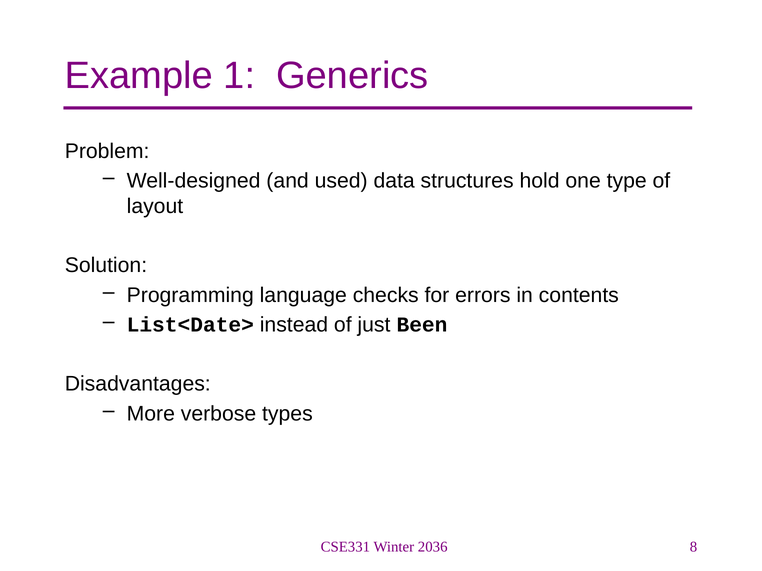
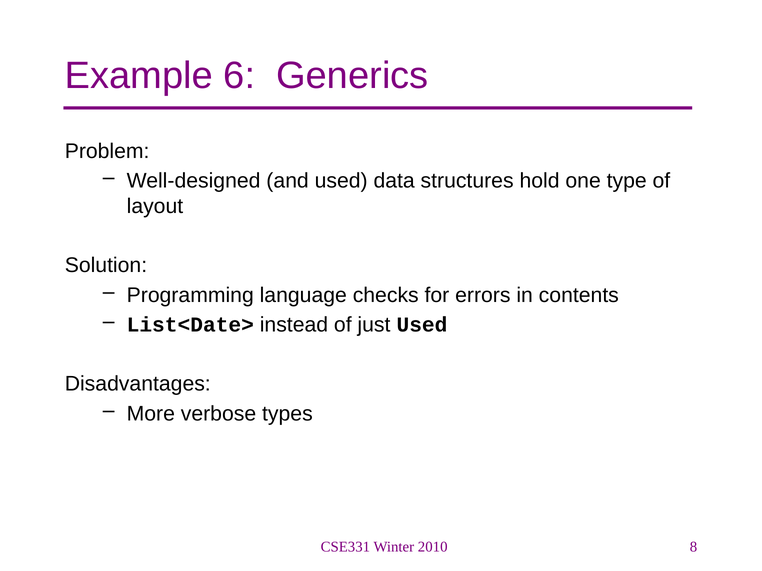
1: 1 -> 6 (239, 76)
just Been: Been -> Used (422, 325)
2036: 2036 -> 2010 (433, 547)
